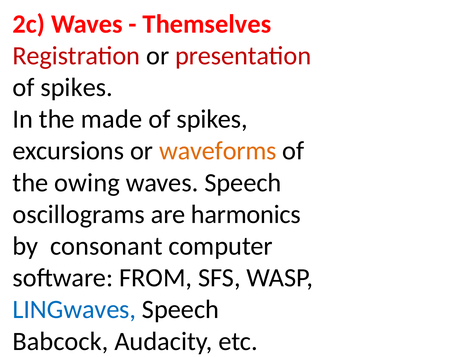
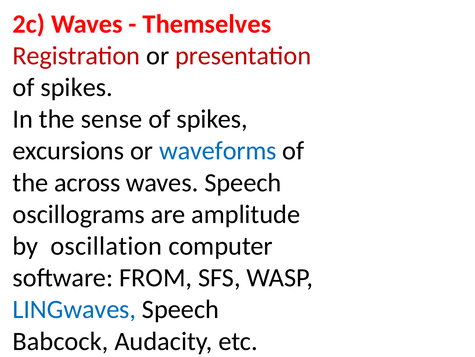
made: made -> sense (112, 119)
waveforms colour: orange -> blue (218, 151)
owing: owing -> across (87, 182)
harmonics: harmonics -> amplitude (246, 214)
consonant: consonant -> oscillation (106, 246)
